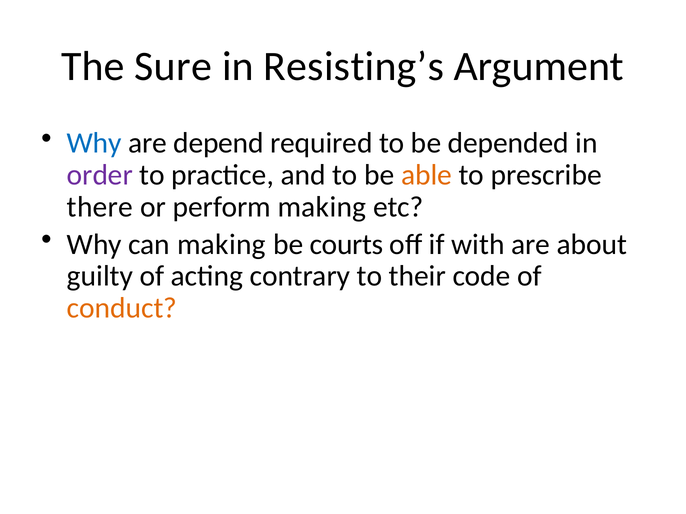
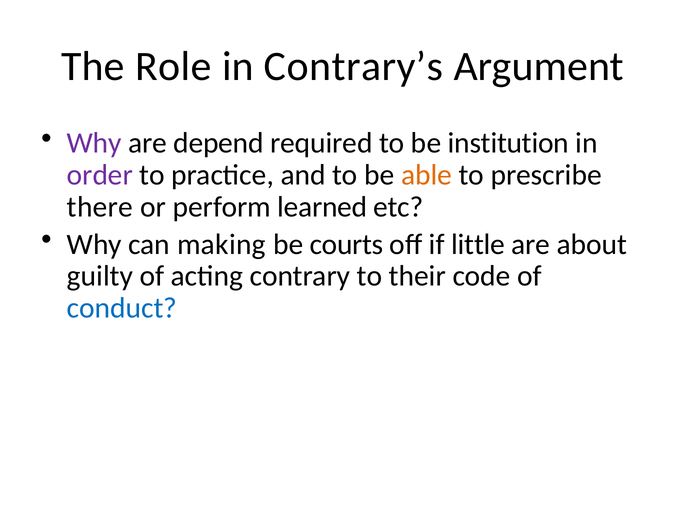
Sure: Sure -> Role (173, 66)
Resisting’s: Resisting’s -> Contrary’s (354, 66)
Why colour: blue -> purple (94, 143)
depended: depended -> institution (508, 143)
perform making: making -> learned (322, 207)
with: with -> little (478, 245)
conduct colour: orange -> blue (122, 308)
